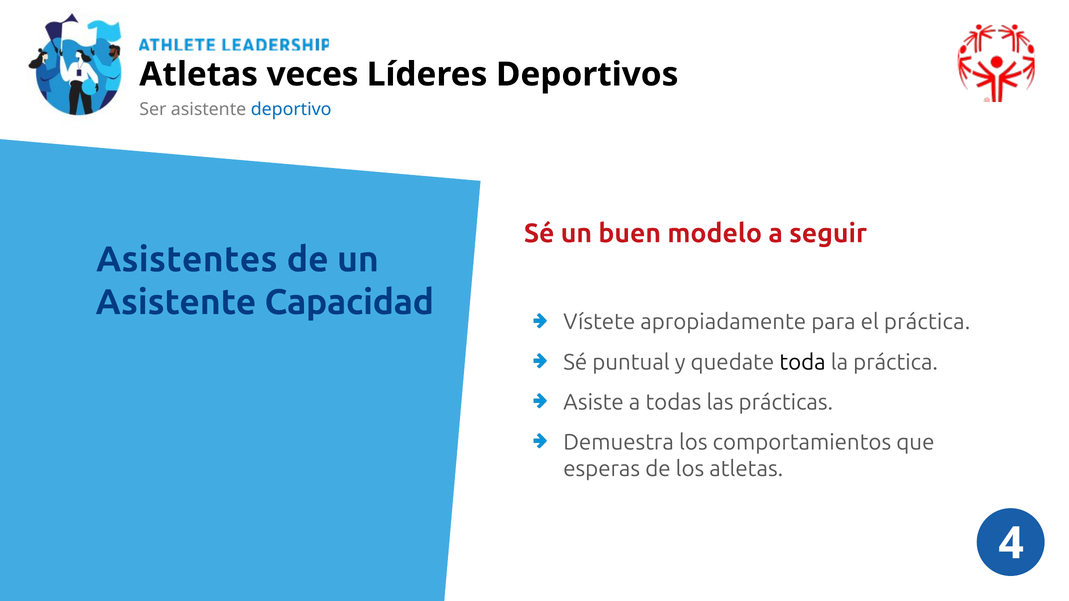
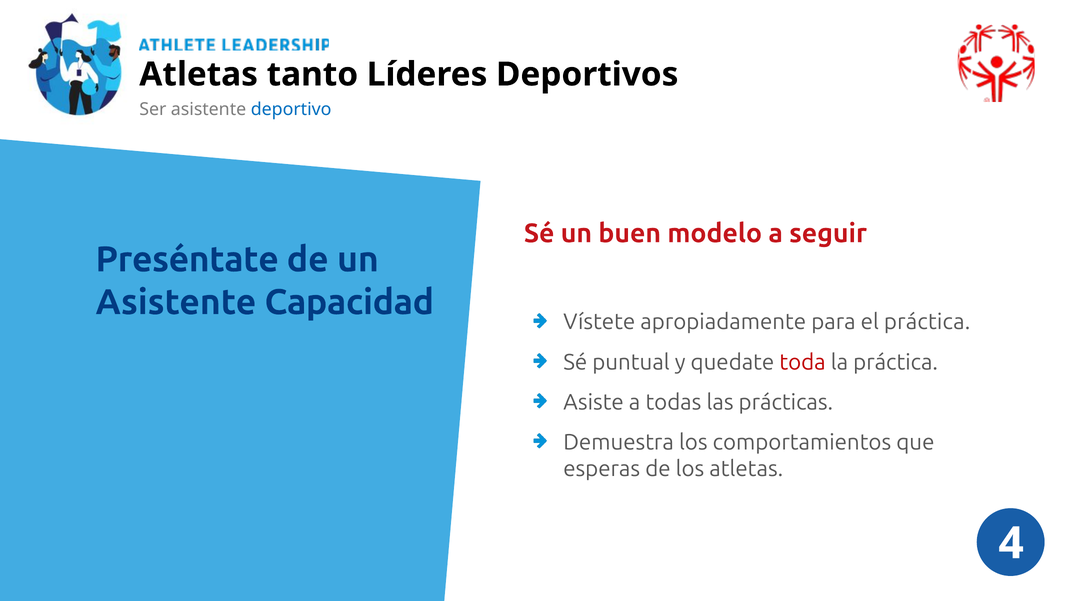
veces: veces -> tanto (312, 74)
Asistentes: Asistentes -> Preséntate (187, 260)
toda colour: black -> red (803, 362)
